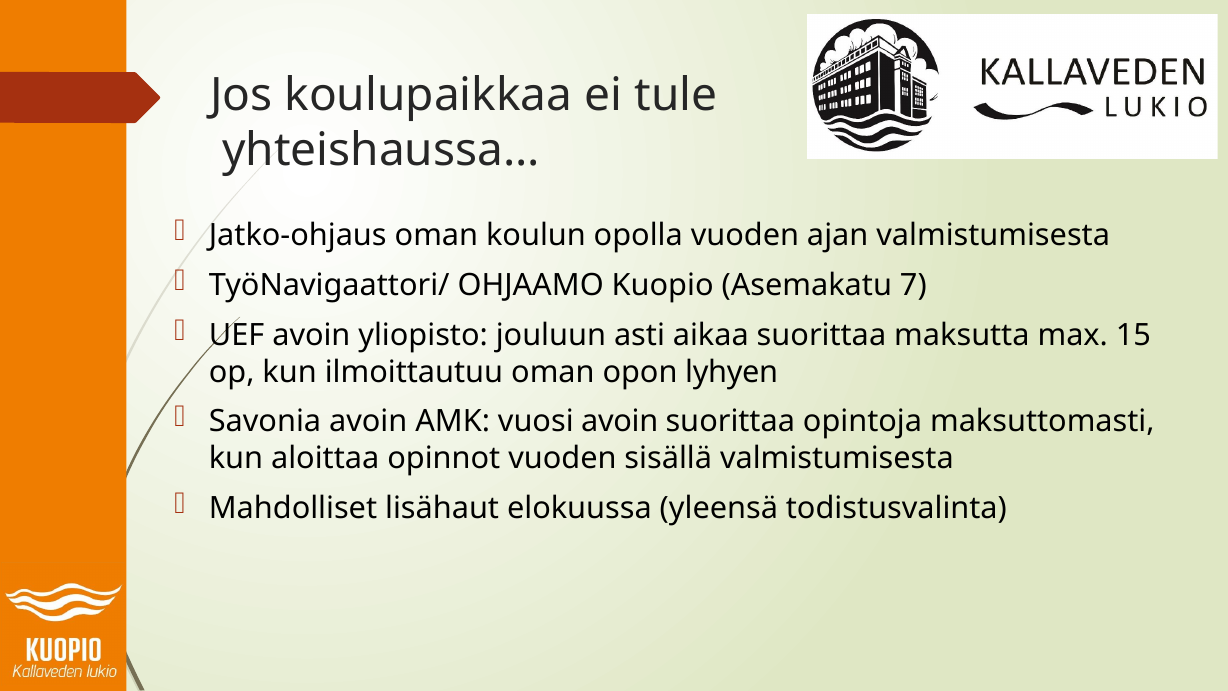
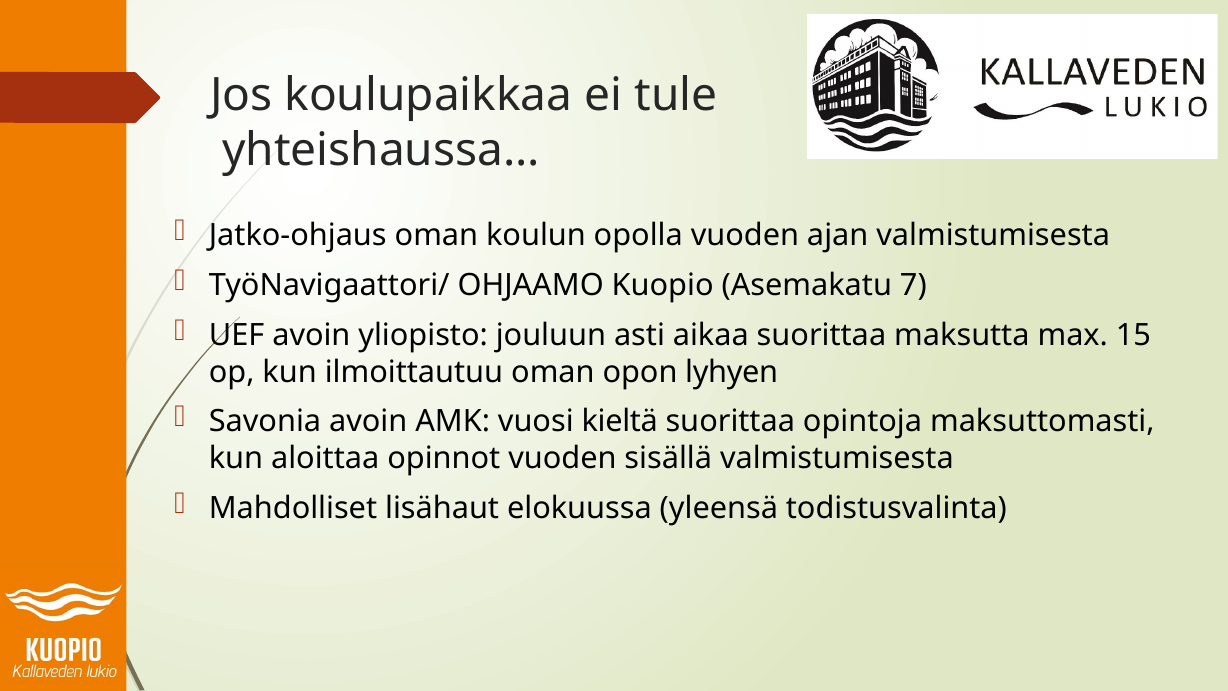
vuosi avoin: avoin -> kieltä (620, 421)
